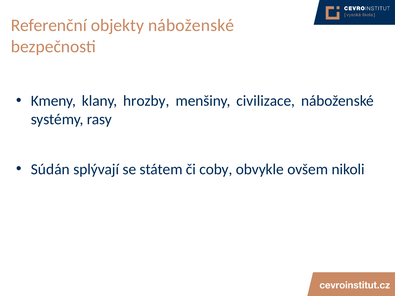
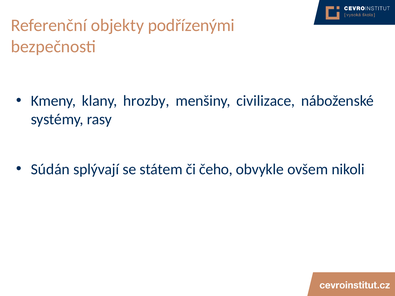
objekty náboženské: náboženské -> podřízenými (191, 25)
coby: coby -> čeho (216, 169)
